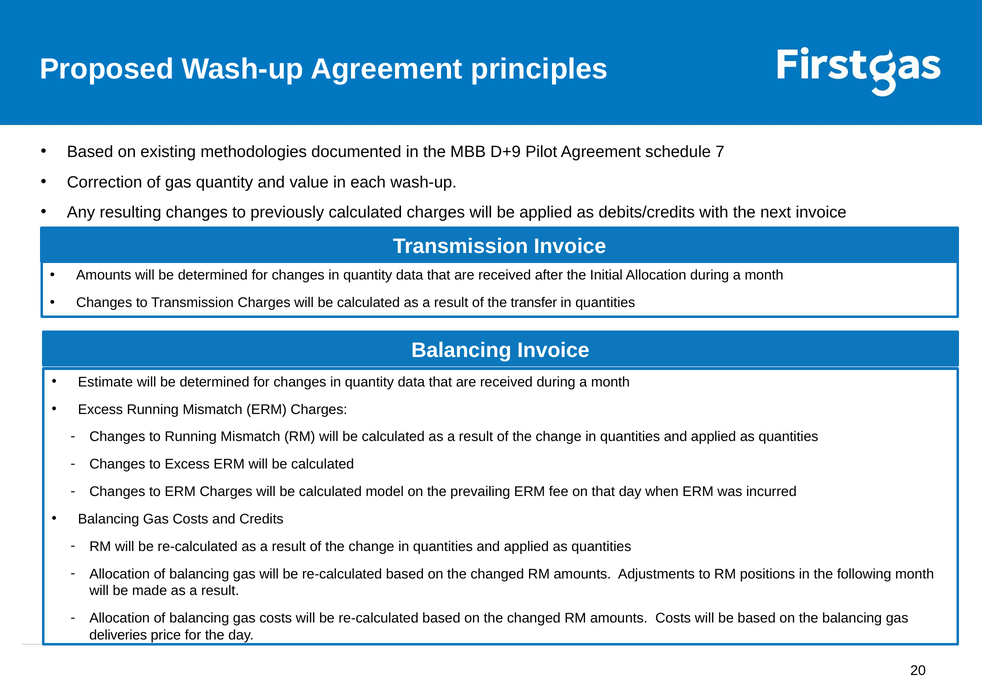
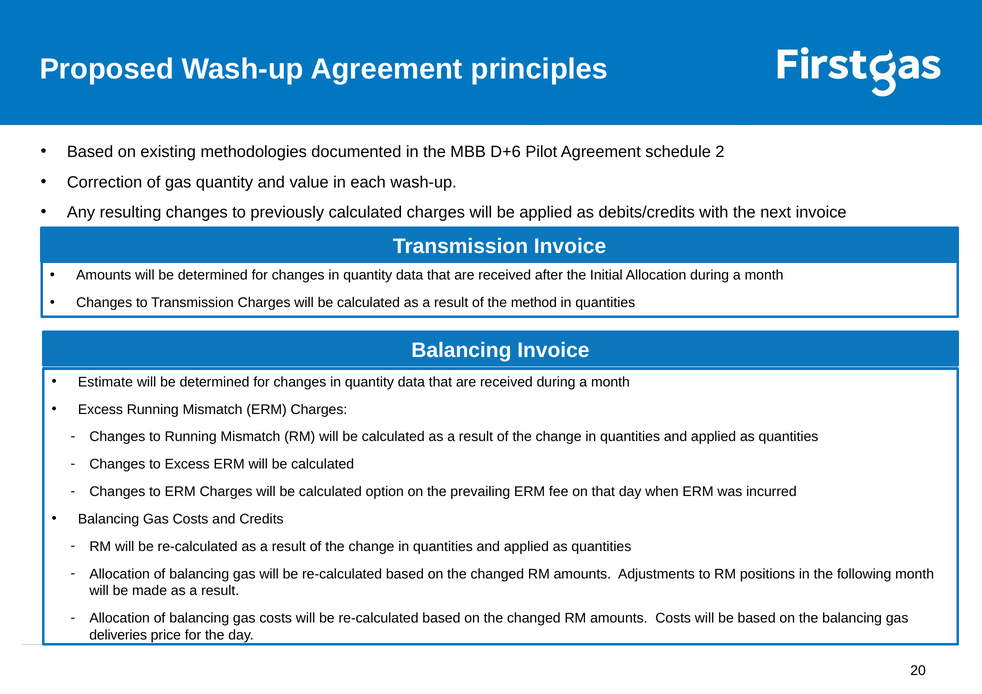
D+9: D+9 -> D+6 (506, 152)
7: 7 -> 2 (720, 152)
transfer: transfer -> method (534, 303)
model: model -> option (385, 492)
